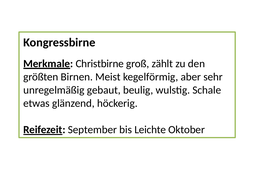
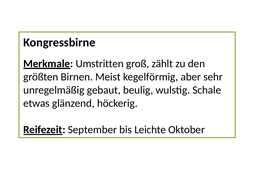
Christbirne: Christbirne -> Umstritten (100, 63)
